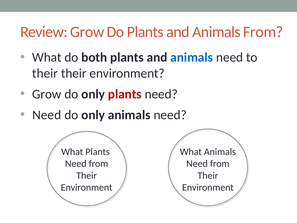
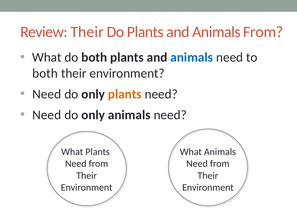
Review Grow: Grow -> Their (87, 32)
their: their -> both (45, 73)
Grow: Grow -> Need (47, 94)
plants colour: red -> orange (125, 94)
